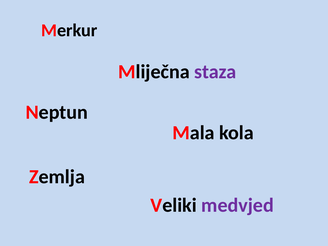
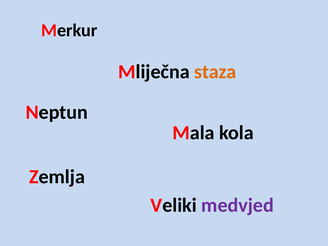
staza colour: purple -> orange (215, 72)
